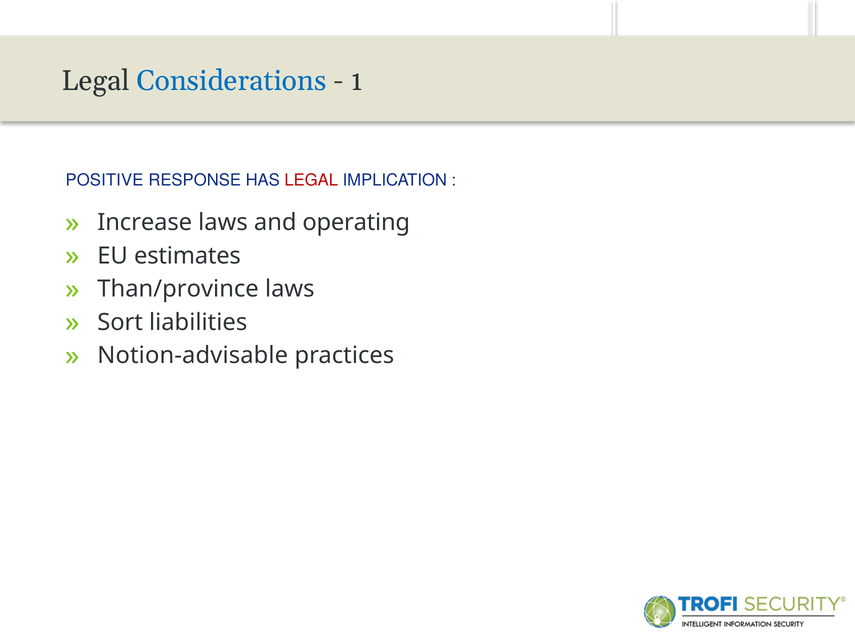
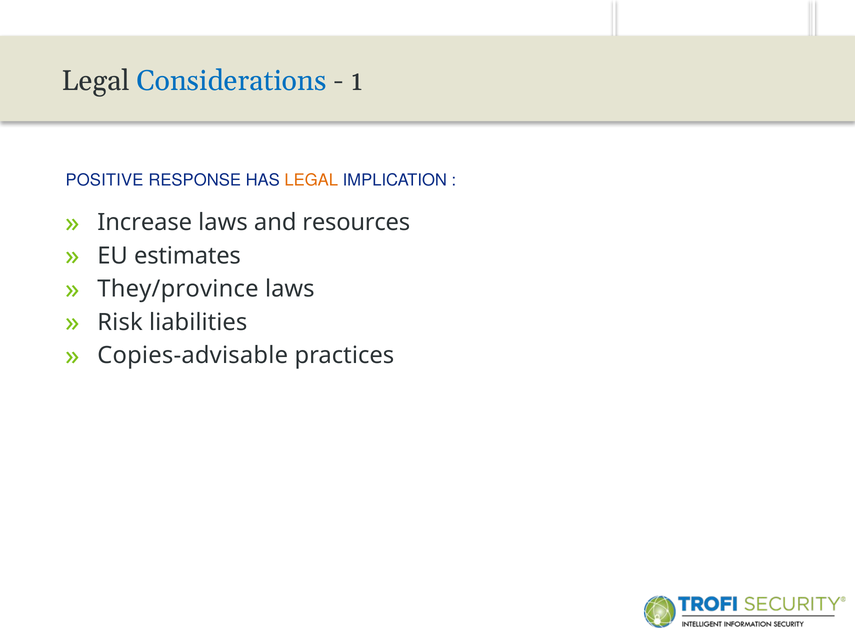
LEGAL colour: red -> orange (311, 180)
operating: operating -> resources (356, 223)
Than/province: Than/province -> They/province (178, 289)
Sort: Sort -> Risk (120, 323)
Notion-advisable: Notion-advisable -> Copies-advisable (193, 356)
